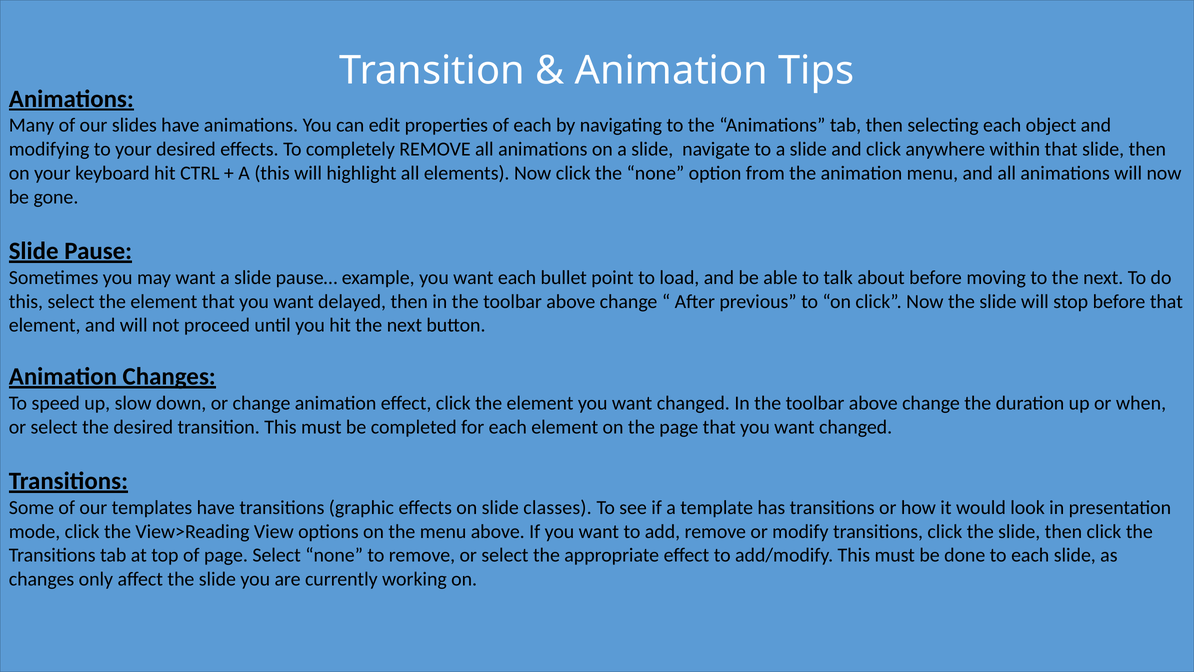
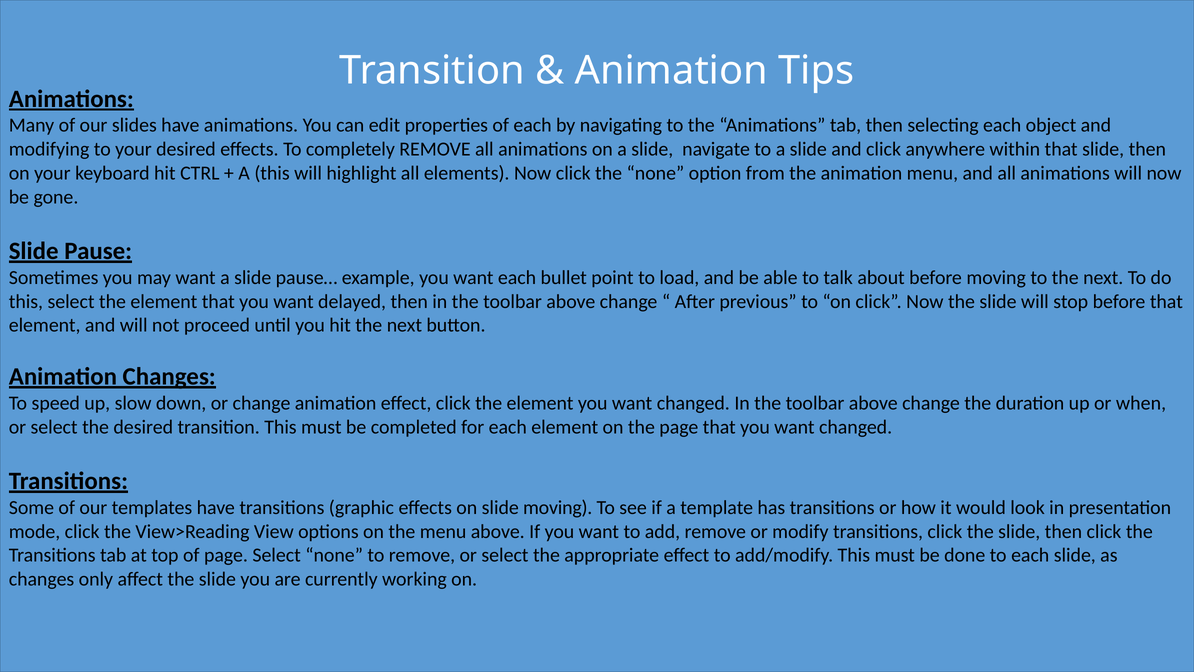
slide classes: classes -> moving (558, 507)
